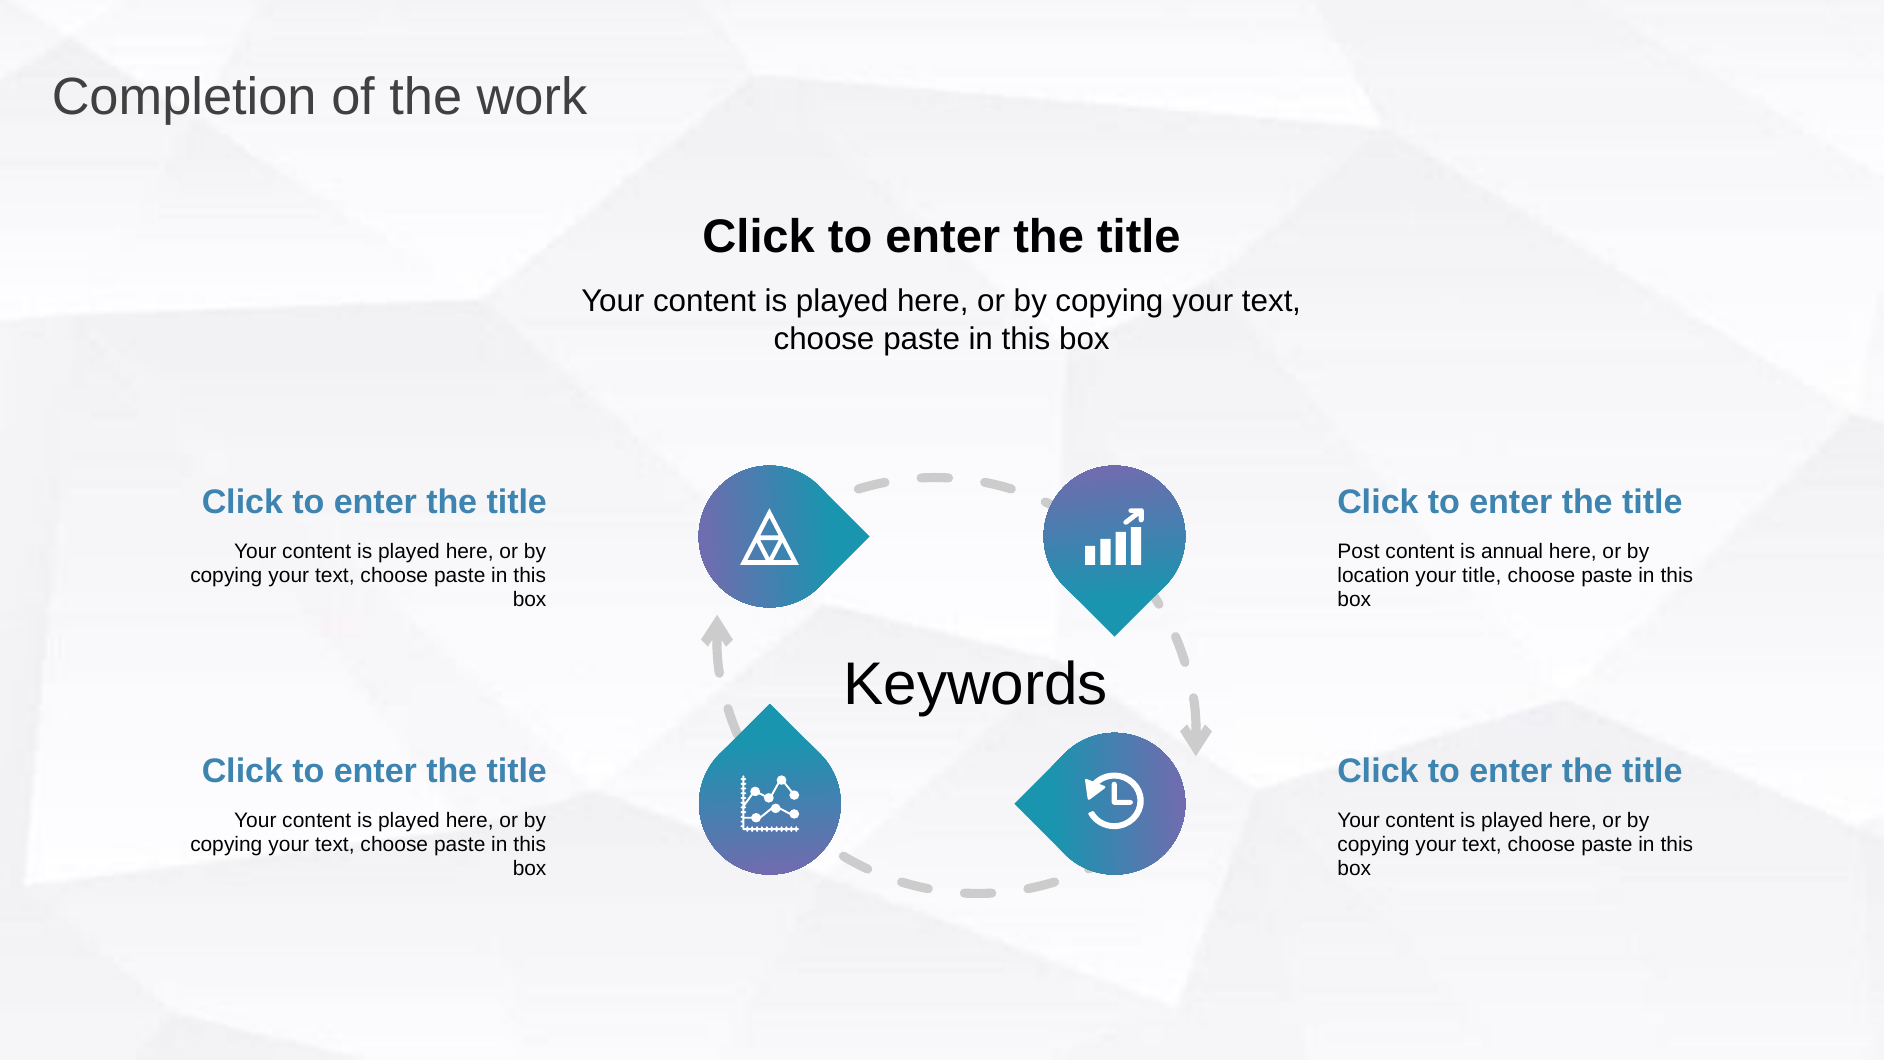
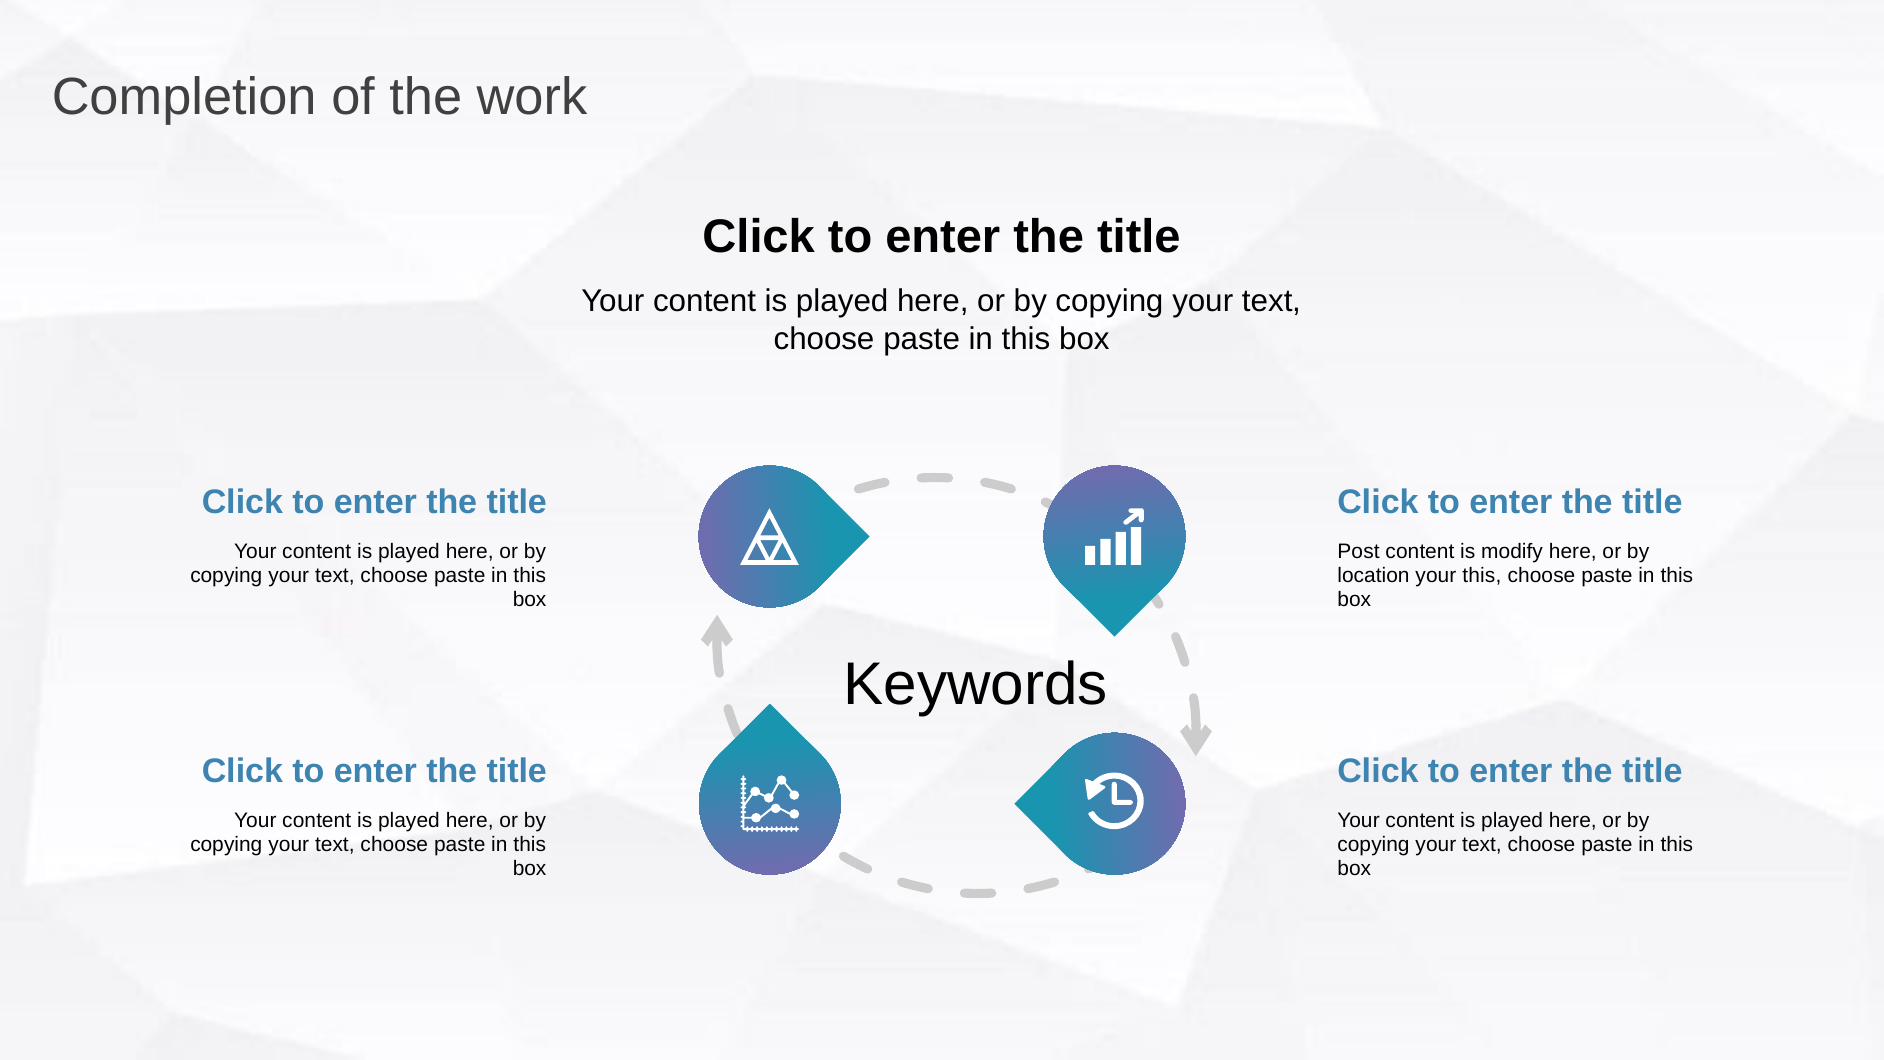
annual: annual -> modify (1512, 552)
your title: title -> this (1482, 576)
